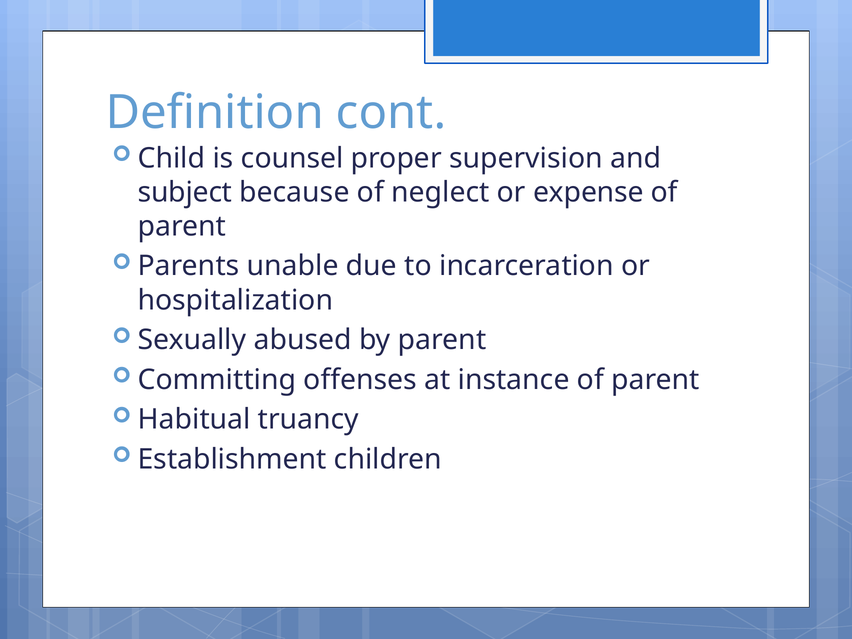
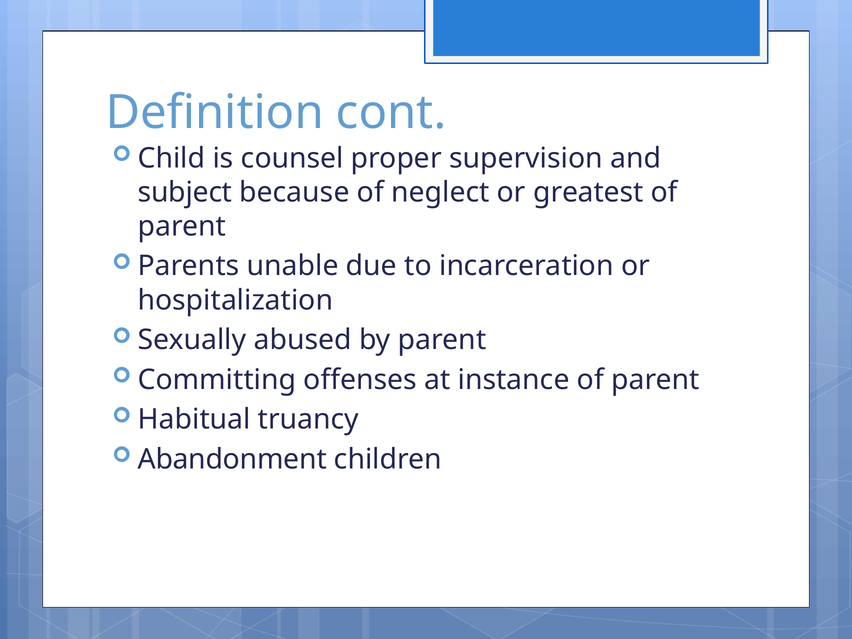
expense: expense -> greatest (588, 192)
Establishment: Establishment -> Abandonment (232, 459)
